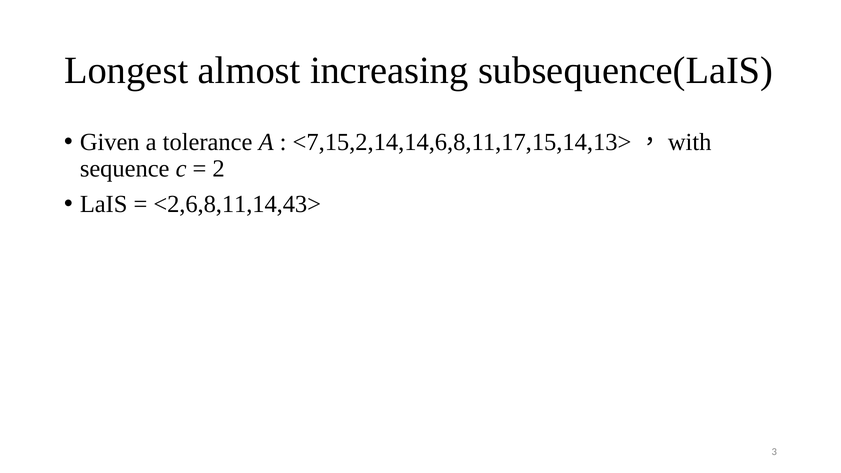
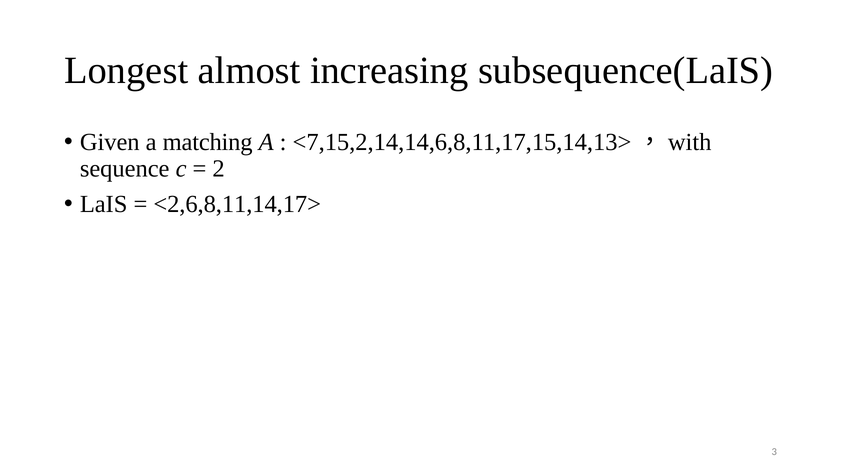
tolerance: tolerance -> matching (208, 142)
<2,6,8,11,14,43>: <2,6,8,11,14,43> -> <2,6,8,11,14,17> (237, 204)
